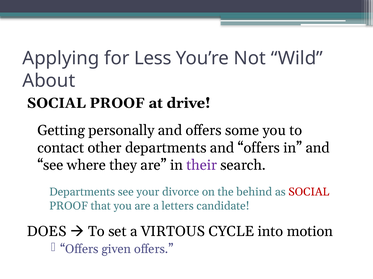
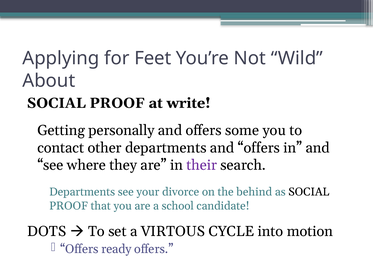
Less: Less -> Feet (153, 58)
drive: drive -> write (189, 103)
SOCIAL colour: red -> black (309, 192)
letters: letters -> school (178, 206)
DOES: DOES -> DOTS (47, 232)
given: given -> ready (116, 250)
